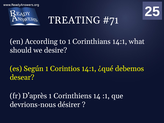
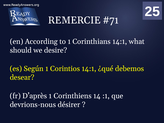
TREATING: TREATING -> REMERCIE (74, 20)
